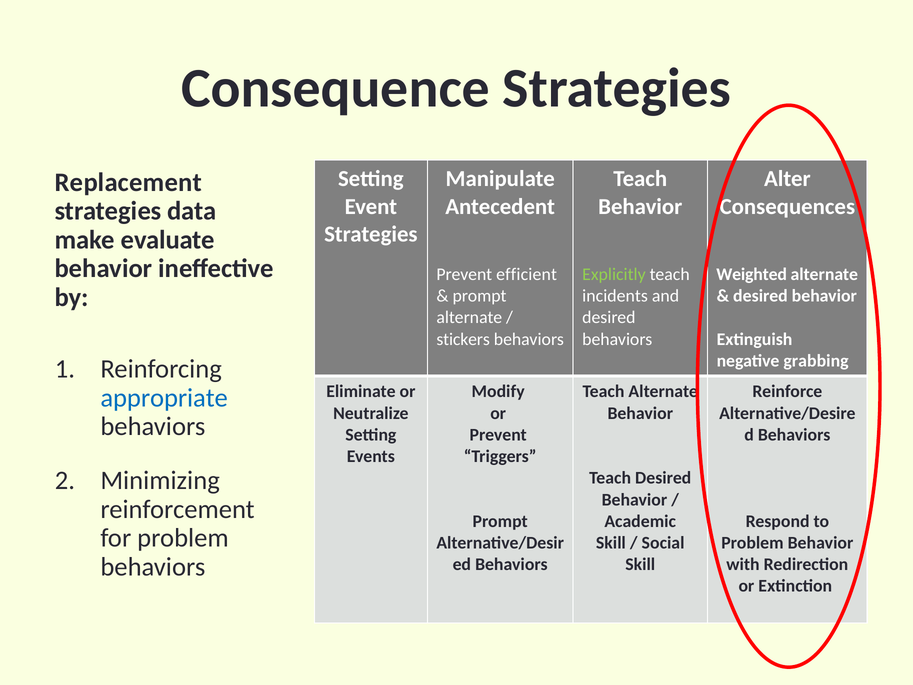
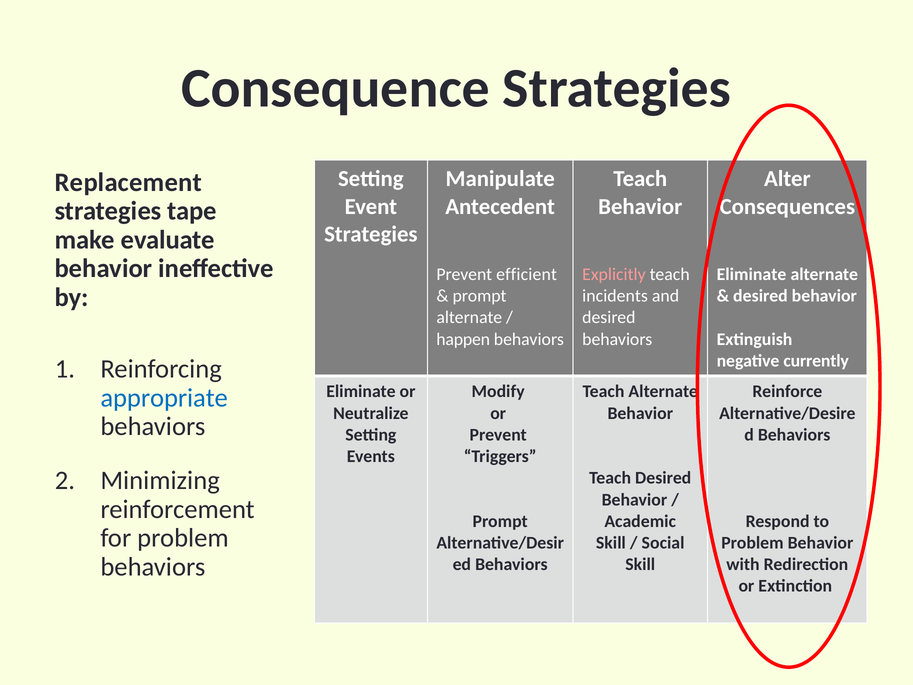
data: data -> tape (192, 211)
Explicitly colour: light green -> pink (614, 274)
Weighted: Weighted -> Eliminate (752, 274)
stickers: stickers -> happen (463, 339)
grabbing: grabbing -> currently (816, 361)
